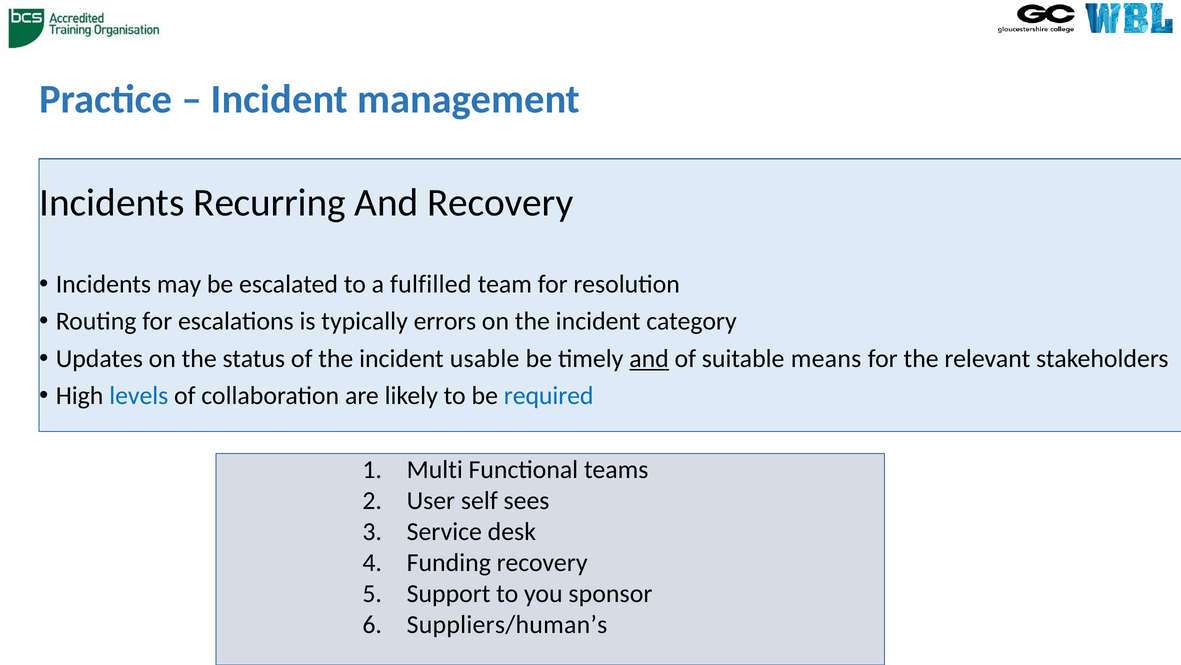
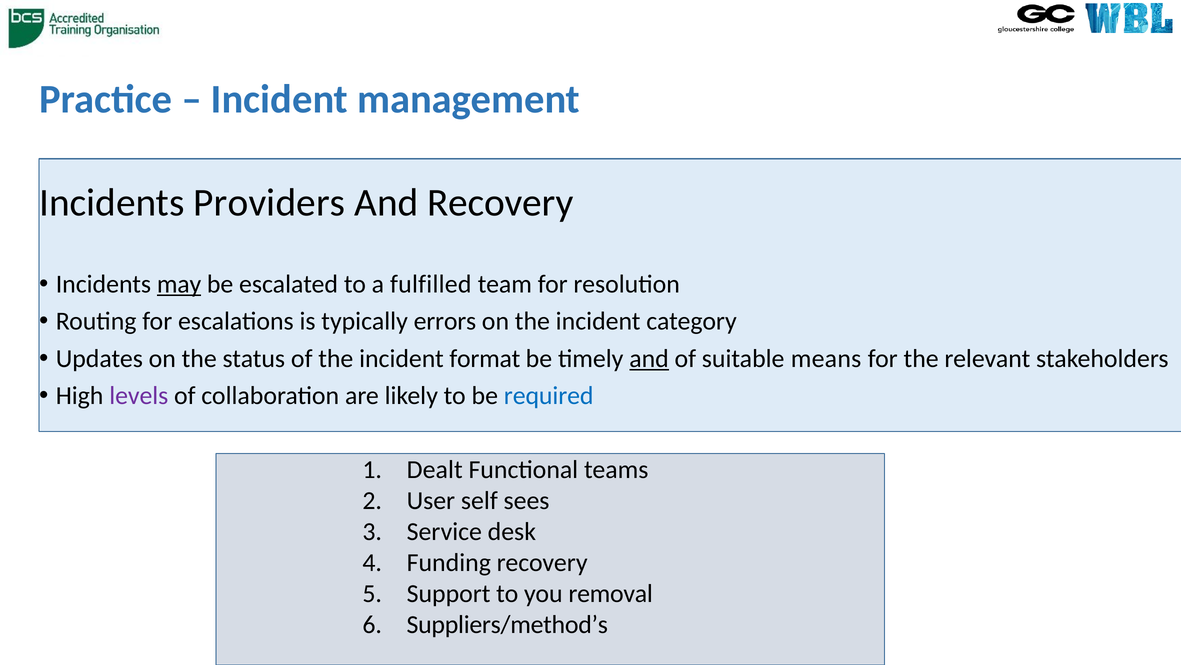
Recurring: Recurring -> Providers (269, 202)
may underline: none -> present (179, 284)
usable: usable -> format (485, 358)
levels colour: blue -> purple (139, 395)
Multi: Multi -> Dealt (435, 469)
sponsor: sponsor -> removal (611, 593)
Suppliers/human’s: Suppliers/human’s -> Suppliers/method’s (507, 624)
